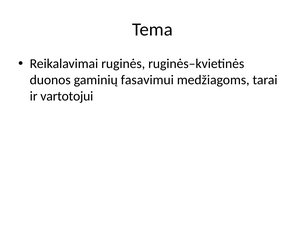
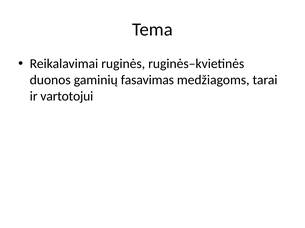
fasavimui: fasavimui -> fasavimas (147, 80)
